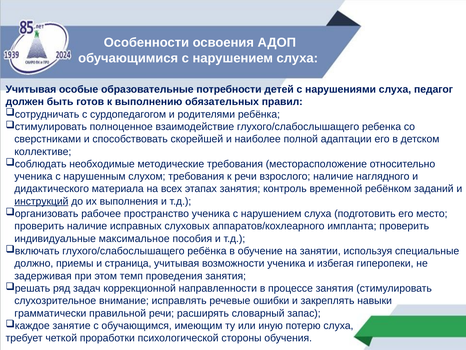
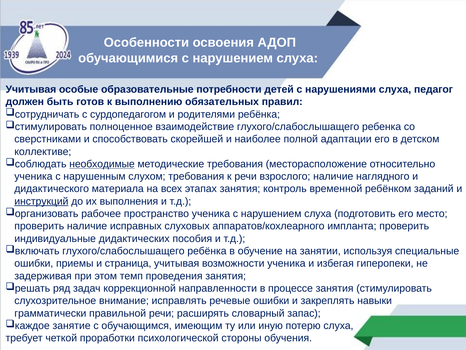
необходимые underline: none -> present (102, 164)
максимальное: максимальное -> дидактических (134, 238)
должно: должно -> ошибки (34, 263)
